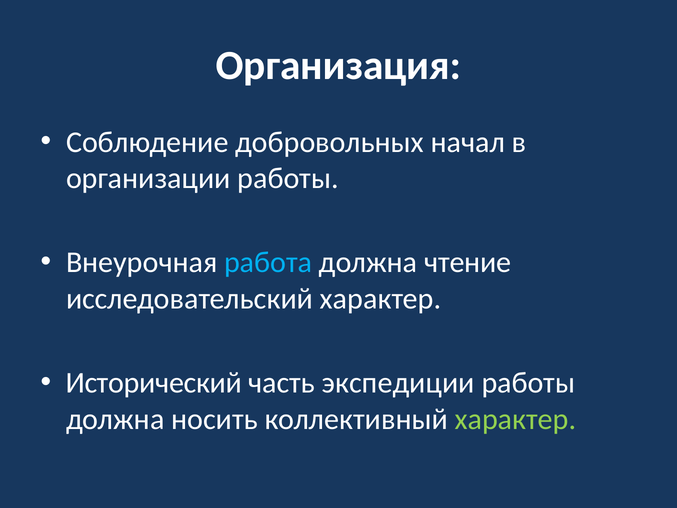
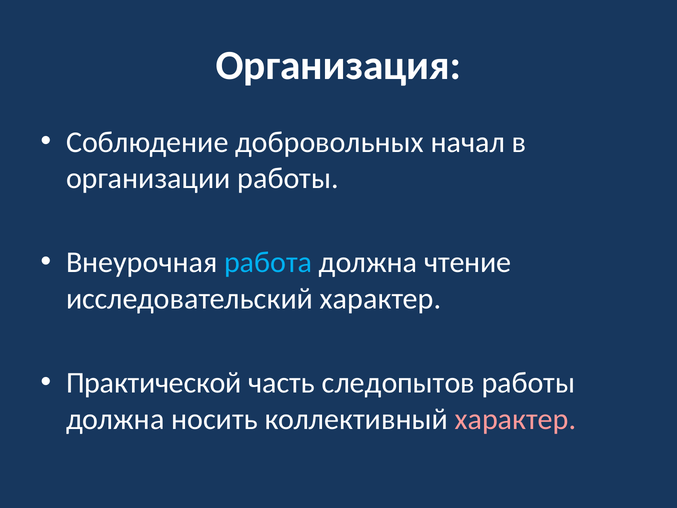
Исторический: Исторический -> Практической (154, 383)
экспедиции: экспедиции -> следопытов (398, 383)
характер colour: light green -> pink (515, 419)
